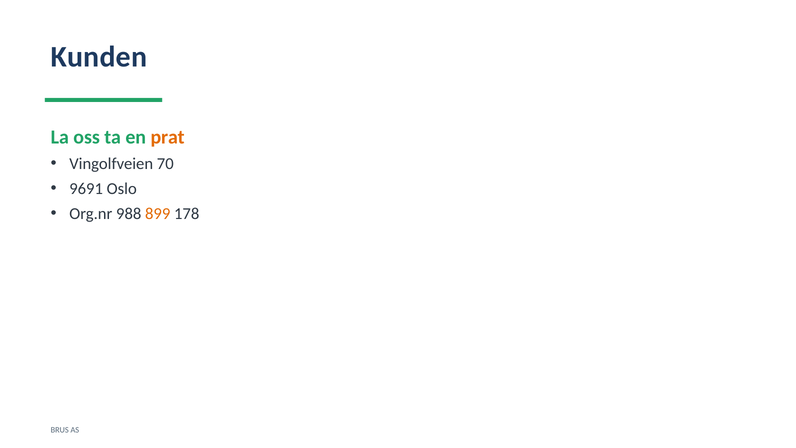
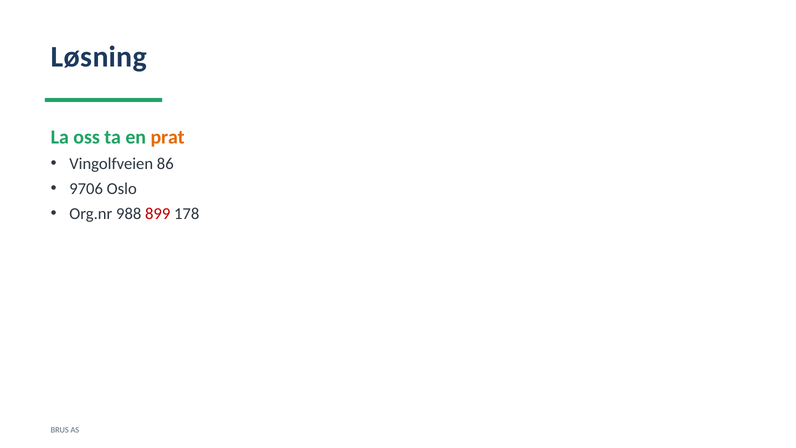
Kunden: Kunden -> Løsning (99, 57)
70: 70 -> 86 (165, 164)
9691: 9691 -> 9706 (86, 189)
899 colour: orange -> red (158, 213)
